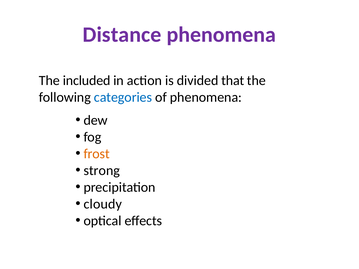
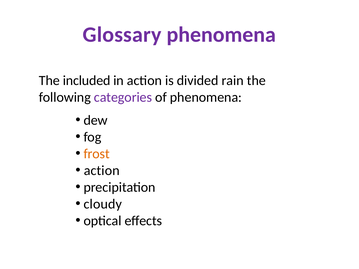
Distance: Distance -> Glossary (122, 35)
that: that -> rain (233, 81)
categories colour: blue -> purple (123, 97)
strong: strong -> action (102, 171)
